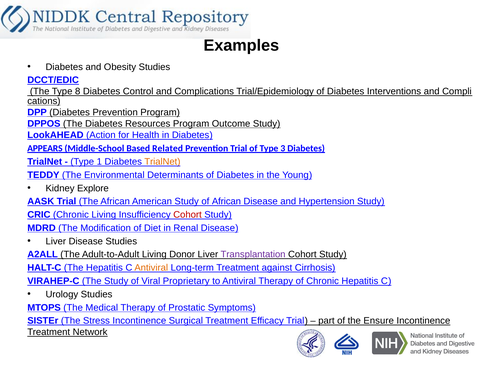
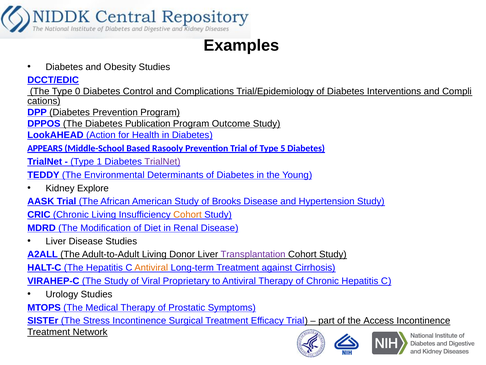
8: 8 -> 0 (78, 91)
Resources: Resources -> Publication (148, 124)
Related: Related -> Rasooly (168, 148)
3: 3 -> 5 (283, 148)
TrialNet colour: orange -> purple (162, 162)
of African: African -> Brooks (226, 201)
Cohort colour: red -> orange (188, 214)
Ensure: Ensure -> Access (379, 320)
